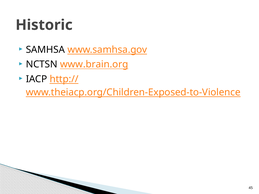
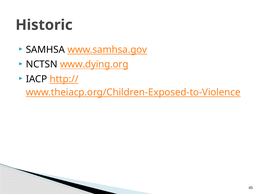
www.brain.org: www.brain.org -> www.dying.org (94, 64)
